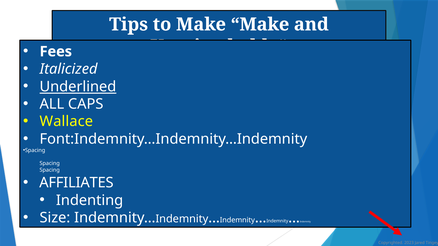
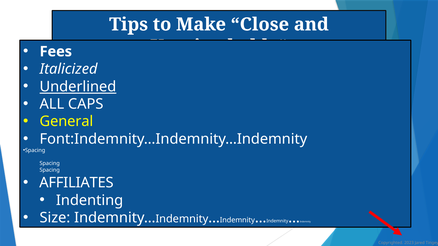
Make Make: Make -> Close (260, 24)
Wallace: Wallace -> General (66, 122)
